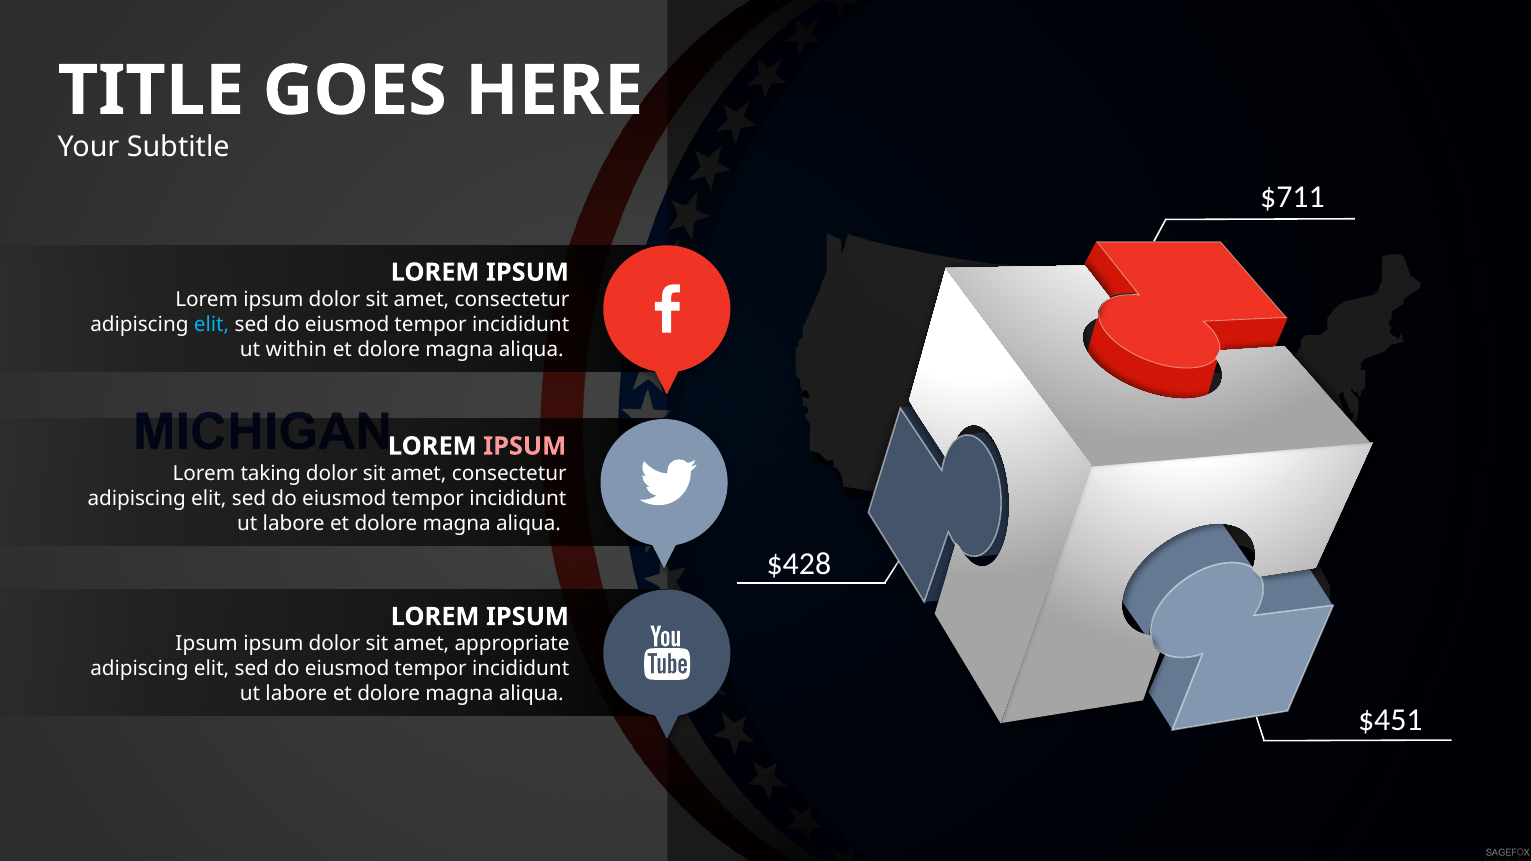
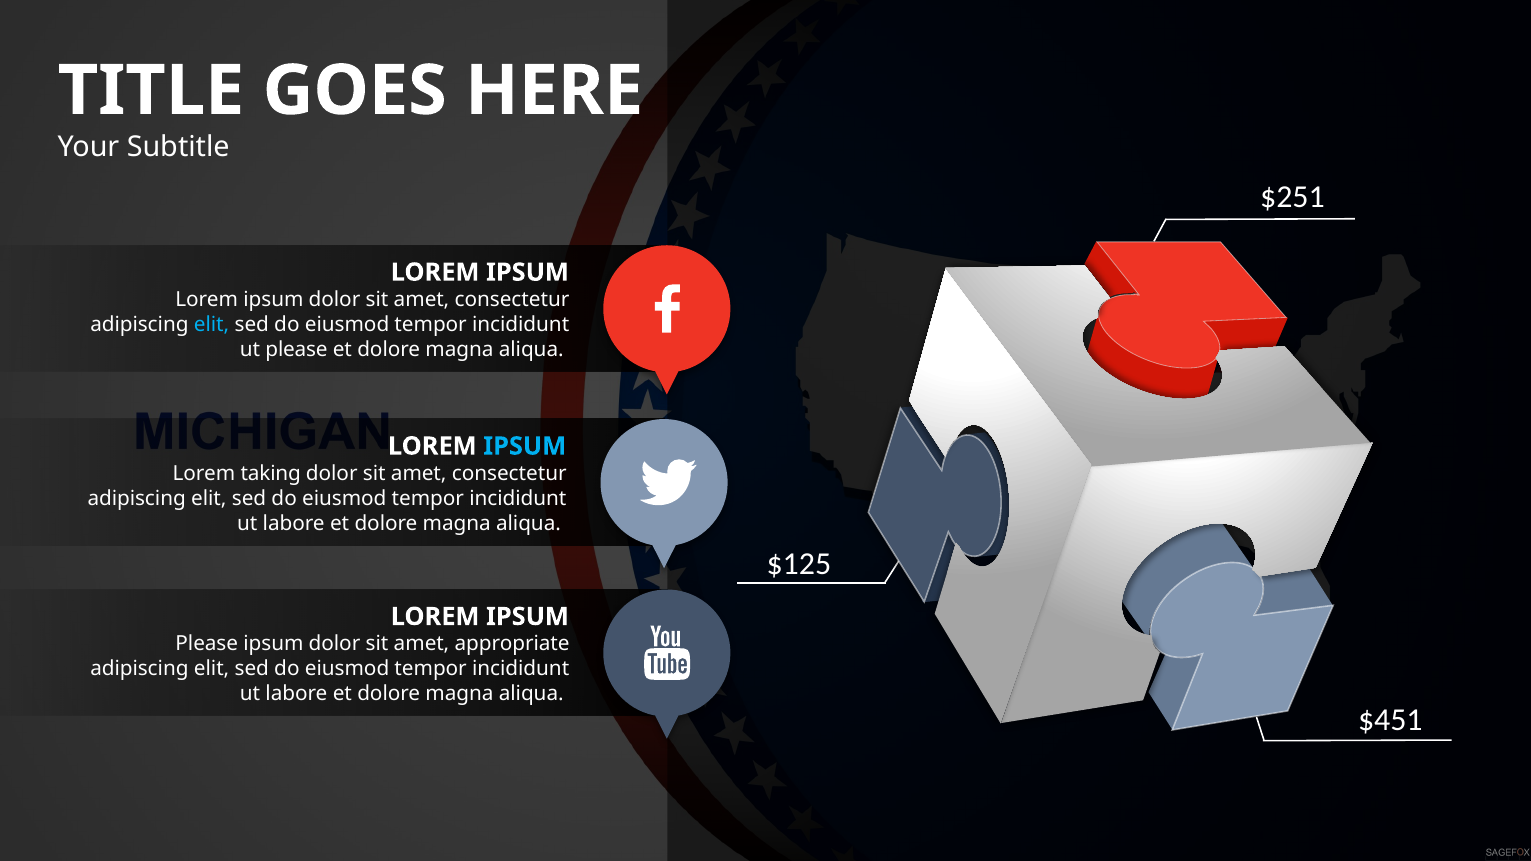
$711: $711 -> $251 (1292, 197)
ut within: within -> please (297, 350)
IPSUM colour: pink -> light blue (525, 446)
$428: $428 -> $125 (799, 564)
Ipsum: Ipsum -> Please (207, 644)
